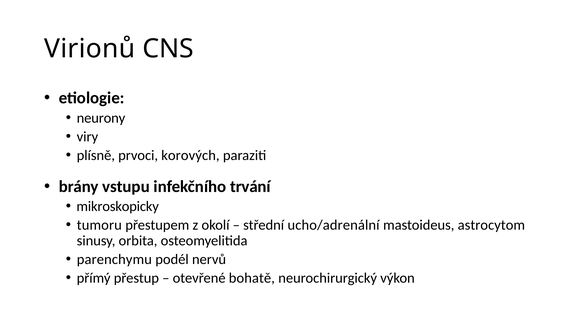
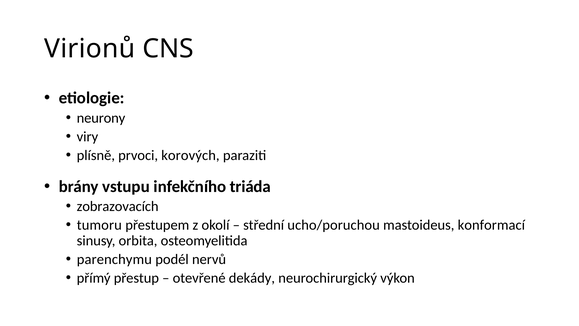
trvání: trvání -> triáda (250, 186)
mikroskopicky: mikroskopicky -> zobrazovacích (118, 206)
ucho/adrenální: ucho/adrenální -> ucho/poruchou (334, 225)
astrocytom: astrocytom -> konformací (491, 225)
bohatě: bohatě -> dekády (252, 278)
